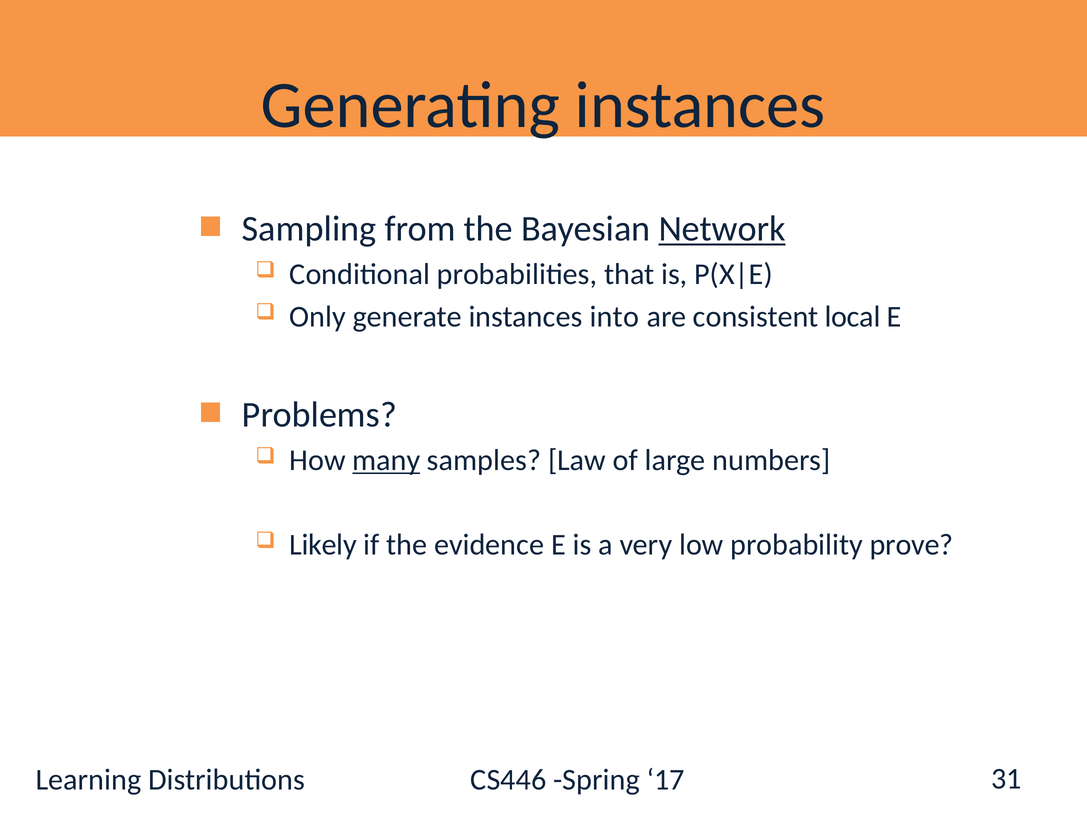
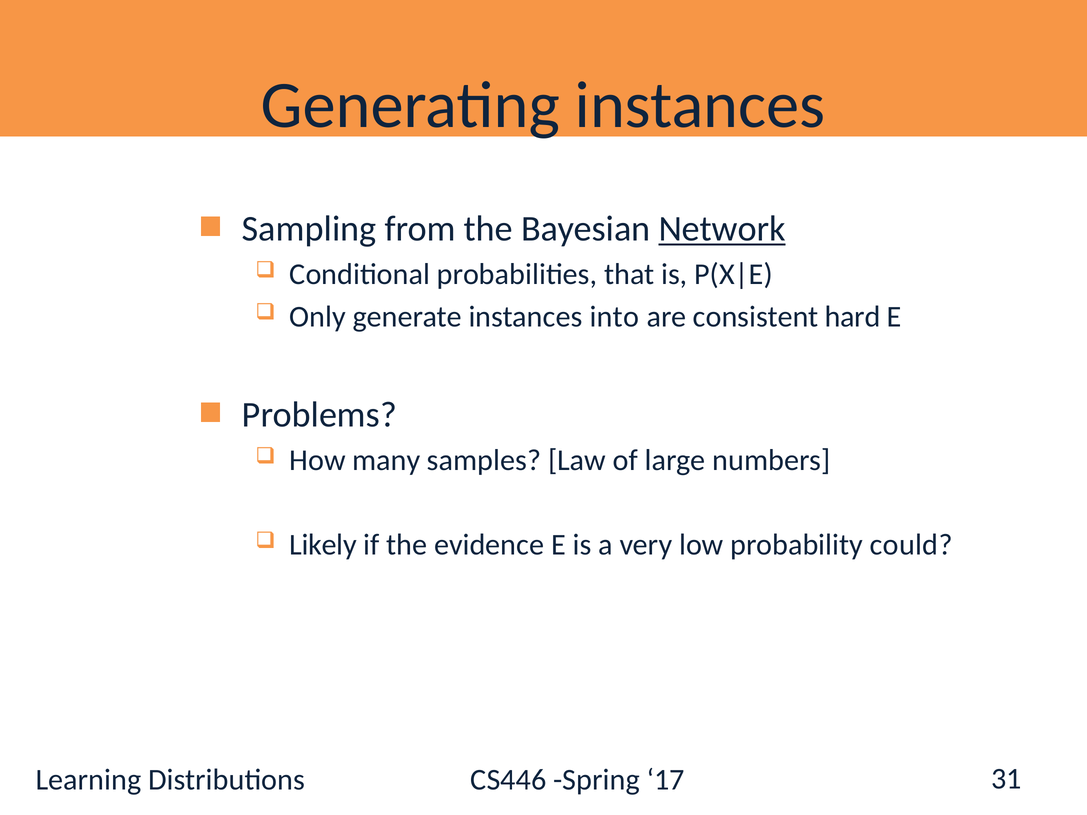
local: local -> hard (853, 317)
many underline: present -> none (386, 460)
prove: prove -> could (911, 545)
